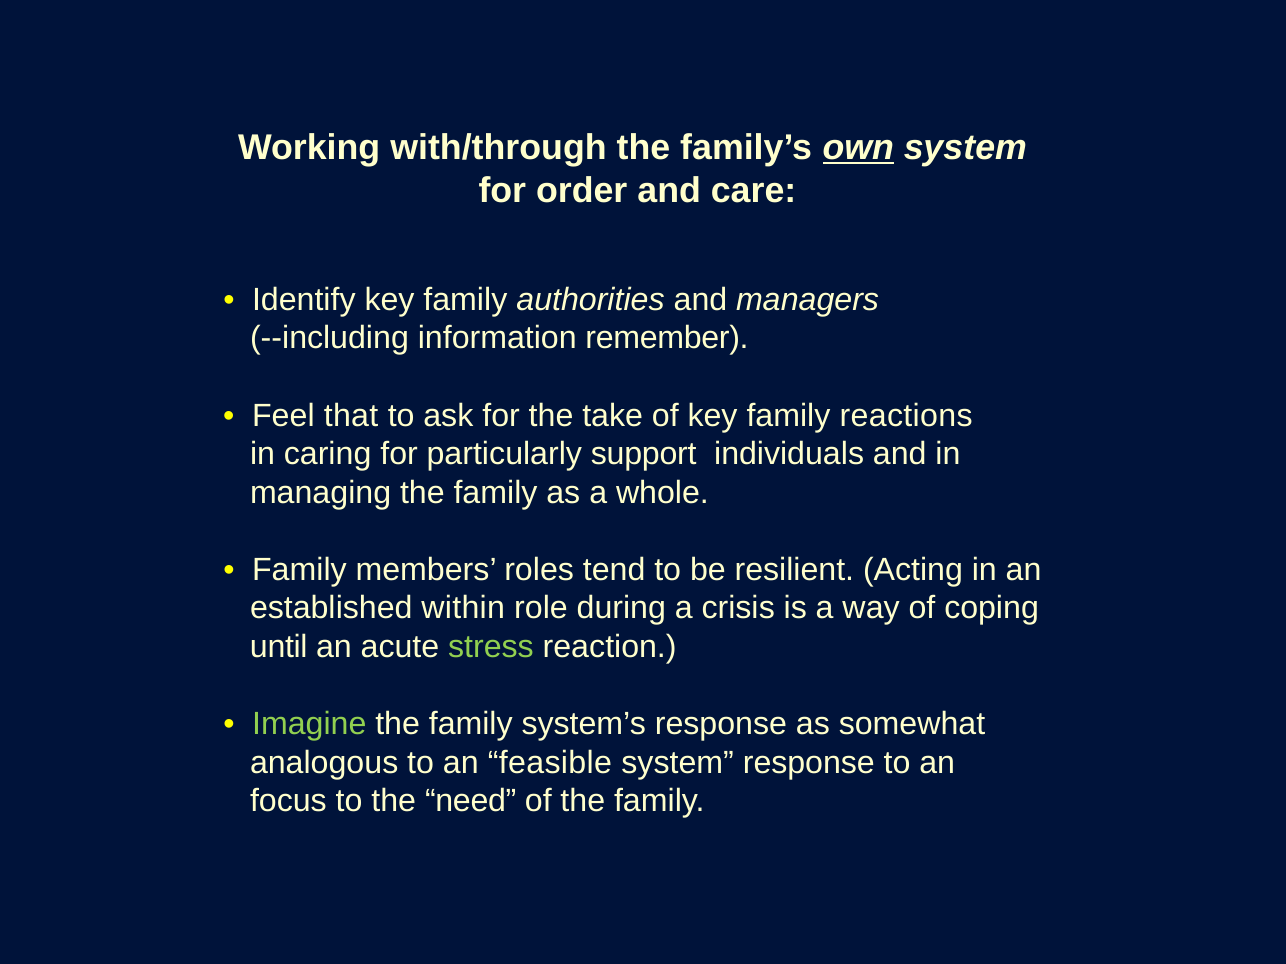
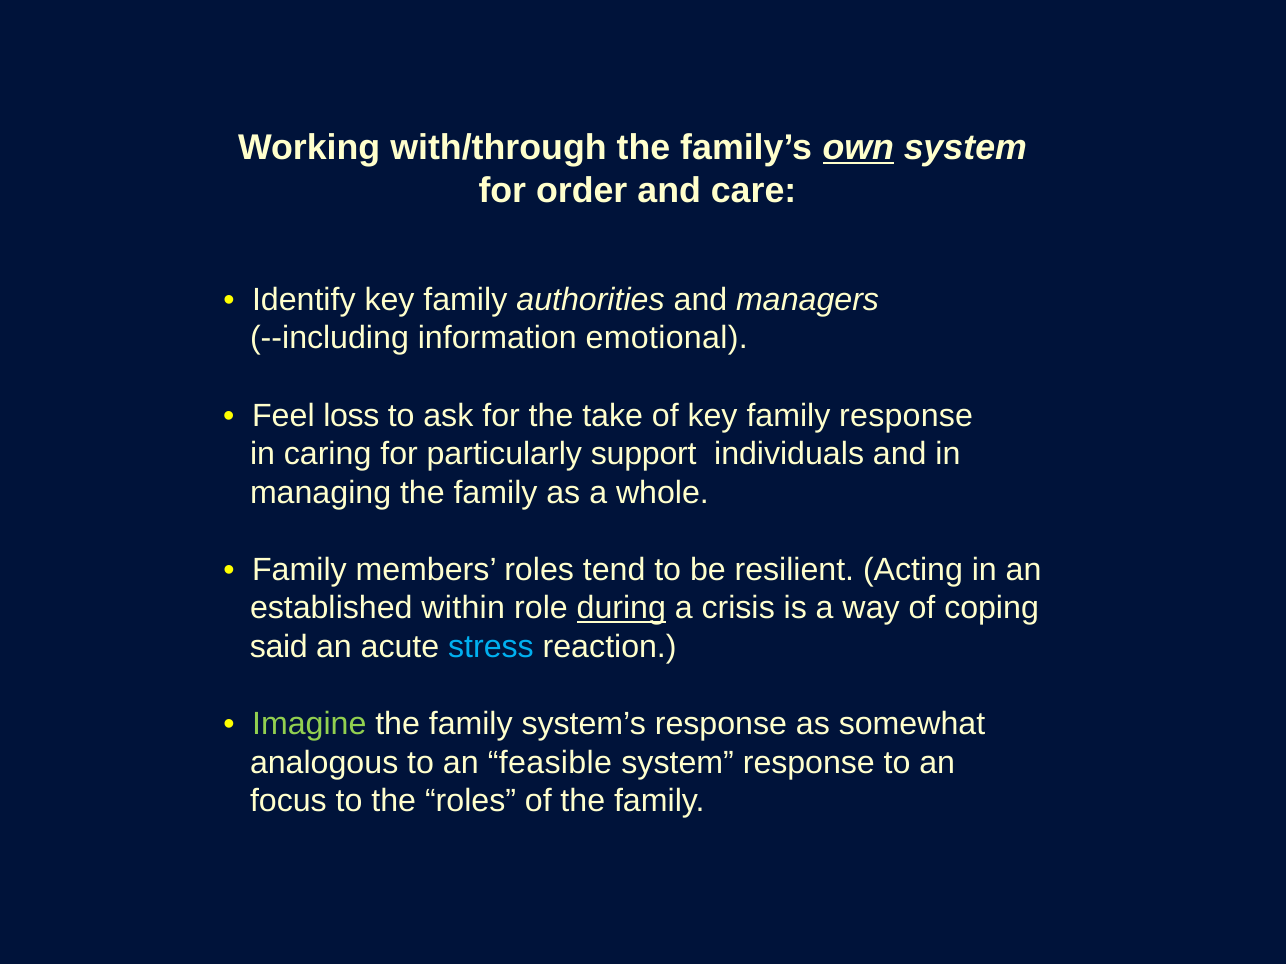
remember: remember -> emotional (667, 338)
that: that -> loss (351, 416)
family reactions: reactions -> response (906, 416)
during underline: none -> present (621, 609)
until: until -> said (279, 647)
stress colour: light green -> light blue (491, 647)
the need: need -> roles (471, 801)
